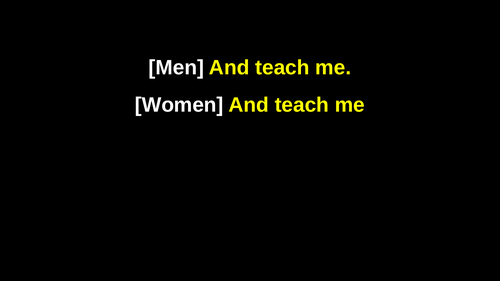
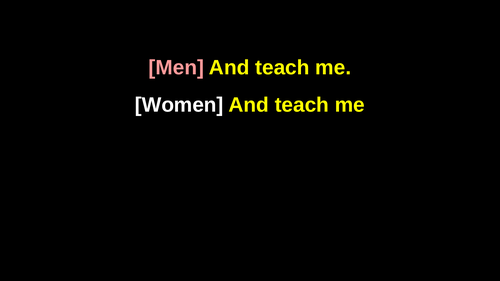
Men colour: white -> pink (176, 68)
